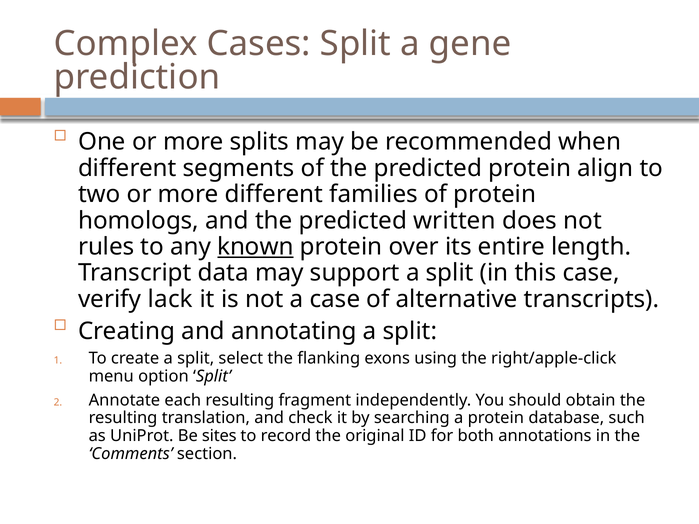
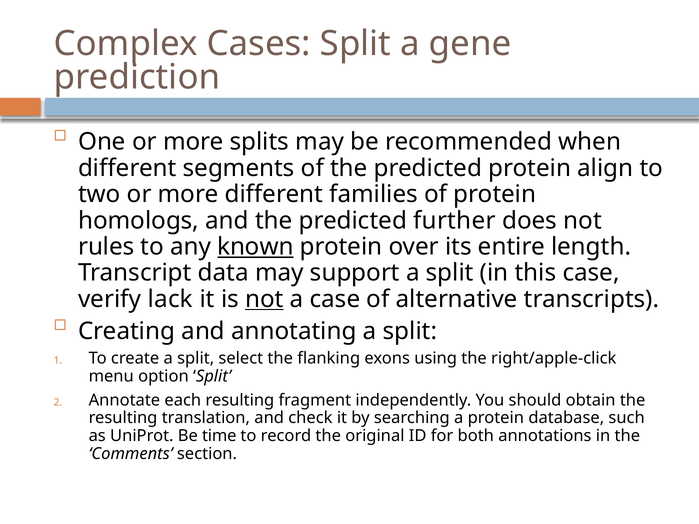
written: written -> further (454, 221)
not underline: none -> present (264, 299)
sites: sites -> time (219, 436)
